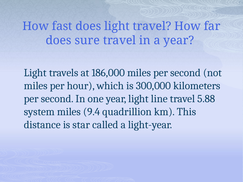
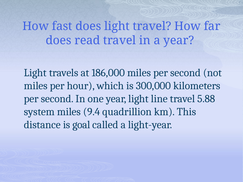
sure: sure -> read (87, 40)
star: star -> goal (81, 125)
